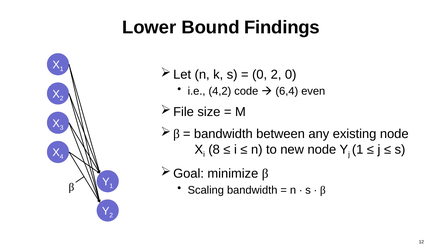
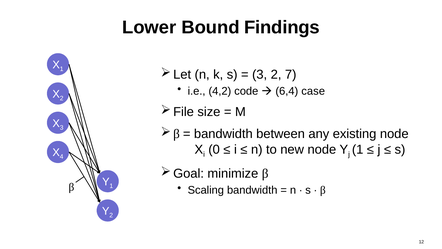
0: 0 -> 3 (260, 74)
2 0: 0 -> 7 (291, 74)
even: even -> case (313, 91)
8: 8 -> 0 (214, 149)
